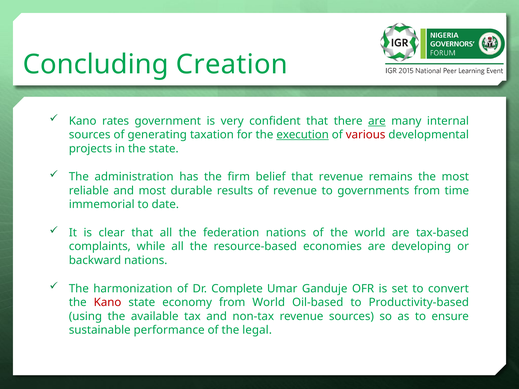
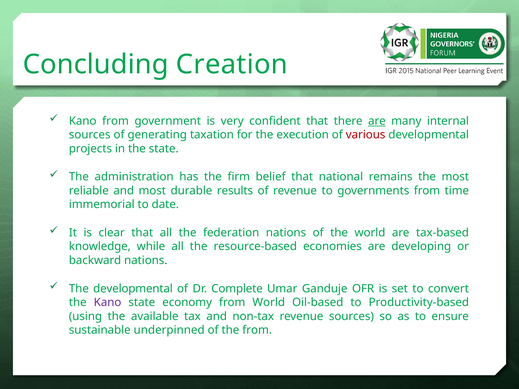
Kano rates: rates -> from (115, 121)
execution underline: present -> none (303, 135)
that revenue: revenue -> national (341, 177)
complaints: complaints -> knowledge (100, 247)
The harmonization: harmonization -> developmental (133, 289)
Kano colour: red -> purple (108, 303)
performance: performance -> underpinned (169, 330)
the legal: legal -> from (257, 330)
